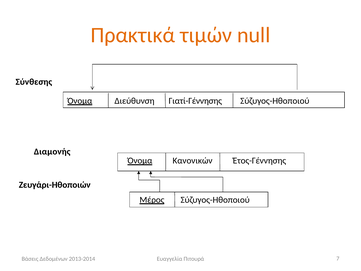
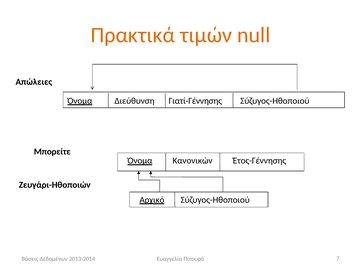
Σύνθεσης: Σύνθεσης -> Απώλειες (34, 82)
Διαμονής: Διαμονής -> Μπορείτε (52, 152)
Μέρος: Μέρος -> Αρχικό (152, 200)
